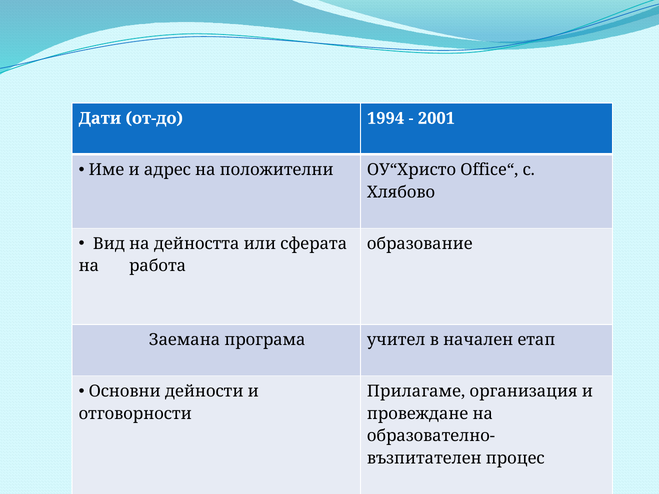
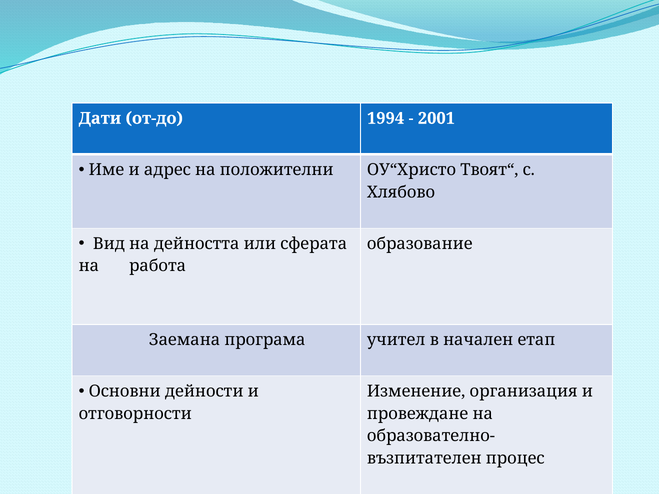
Office“: Office“ -> Твоят“ (489, 170)
Прилагаме: Прилагаме -> Изменение (416, 391)
